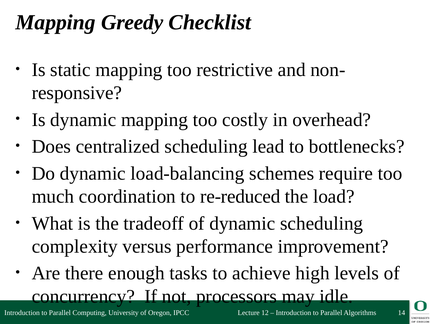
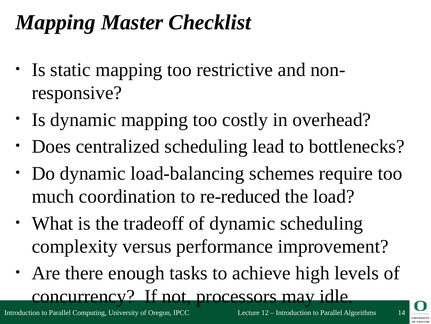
Greedy: Greedy -> Master (132, 22)
